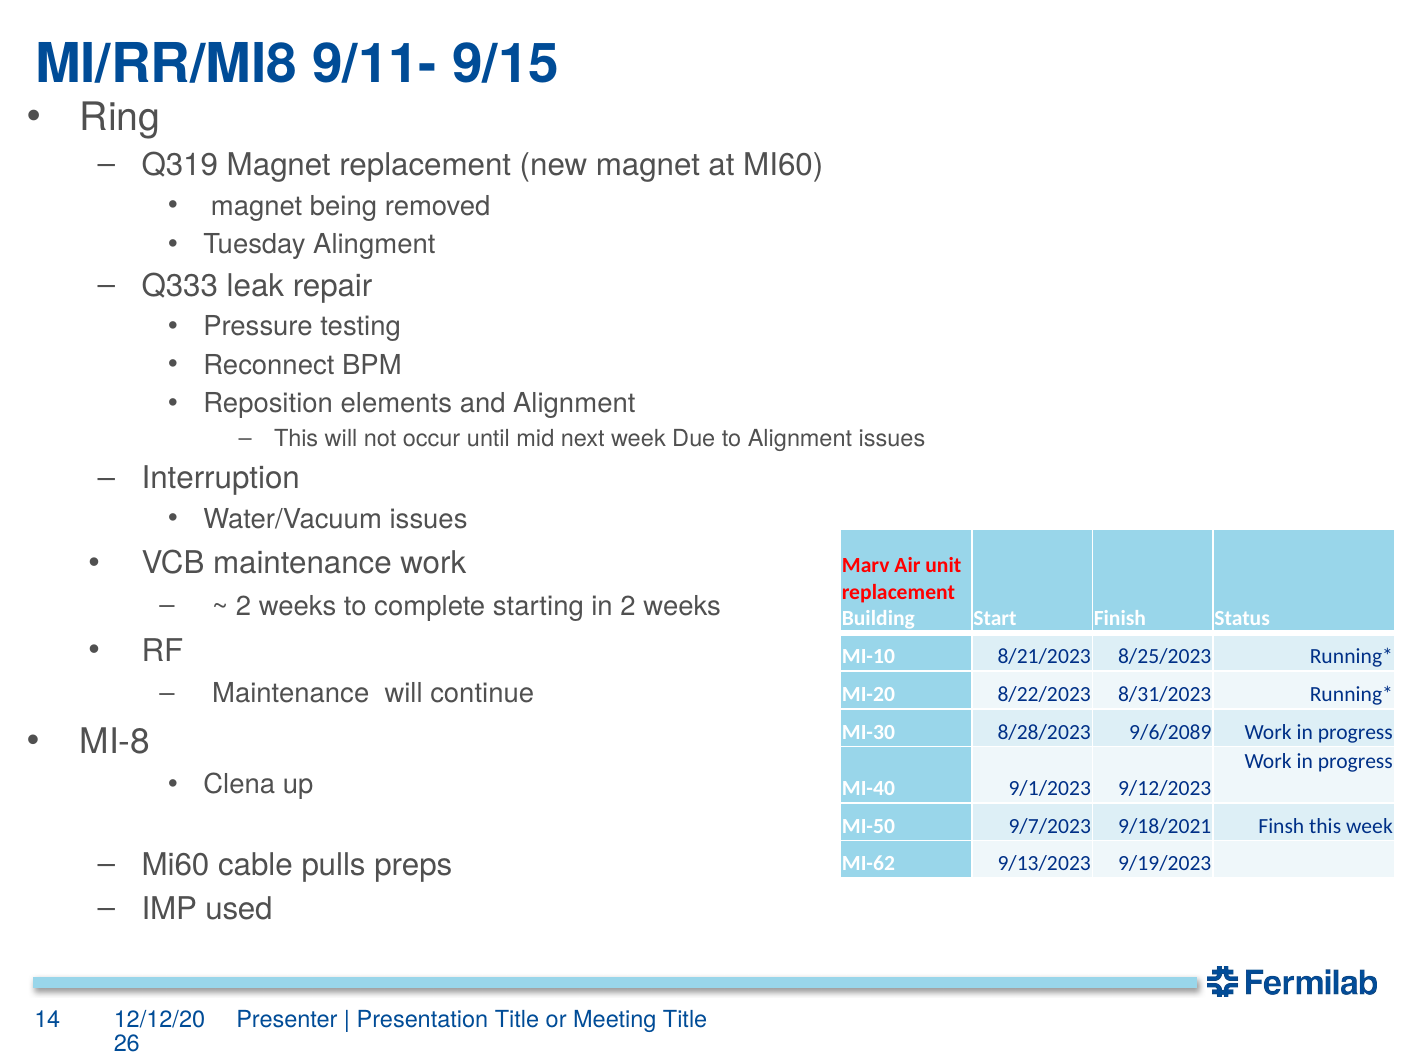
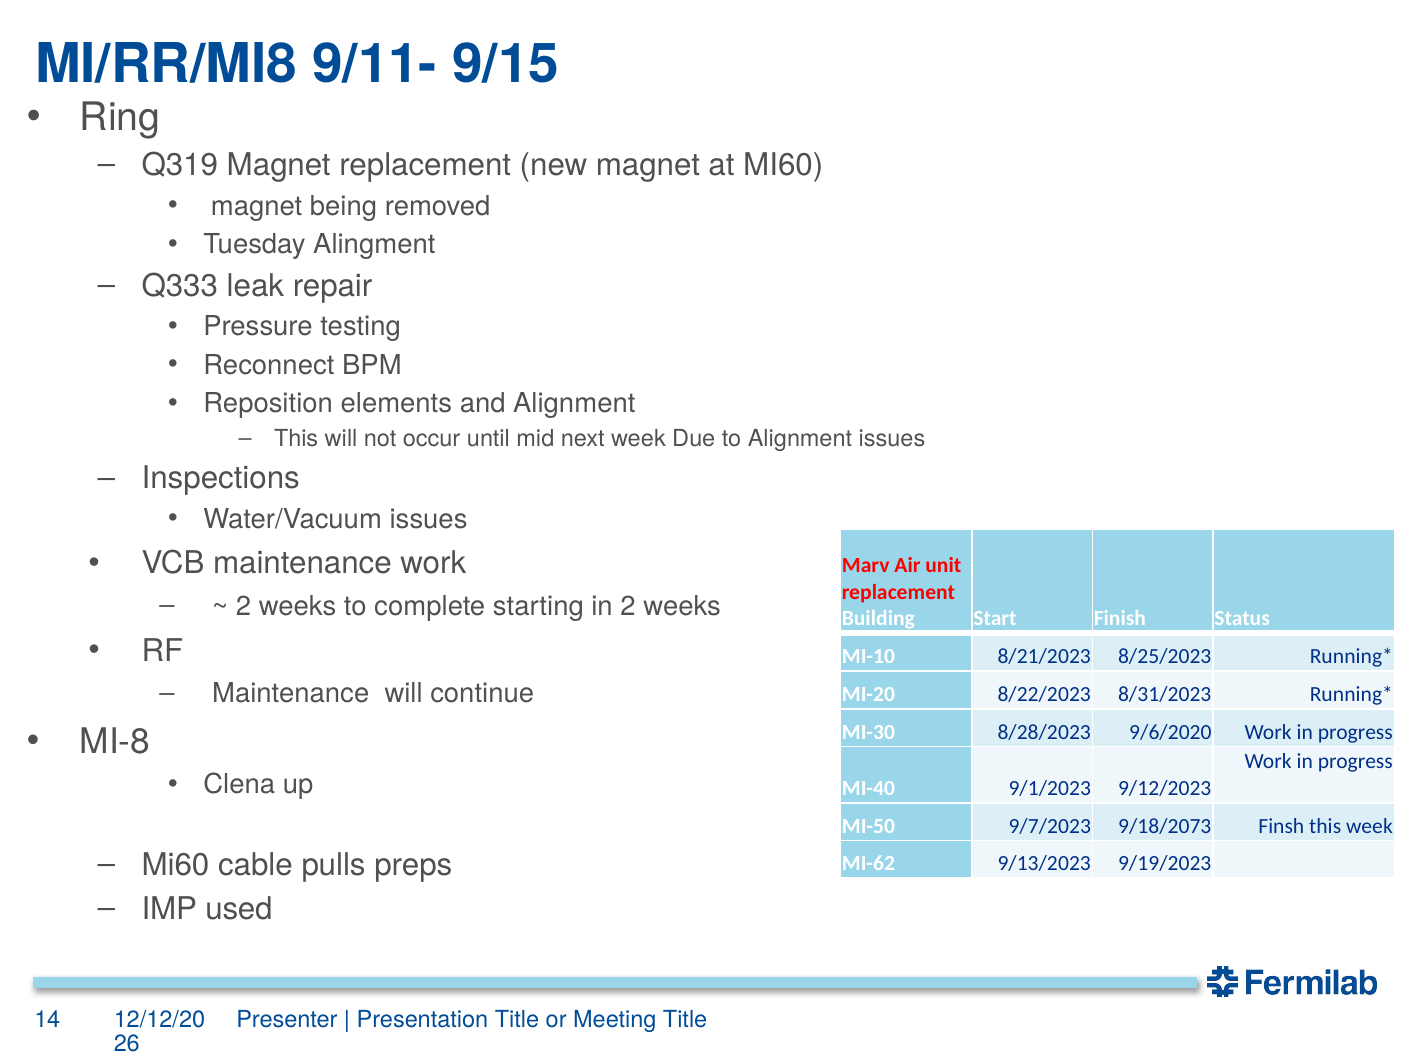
Interruption: Interruption -> Inspections (221, 479)
9/6/2089: 9/6/2089 -> 9/6/2020 (1170, 732)
9/18/2021: 9/18/2021 -> 9/18/2073 (1165, 826)
